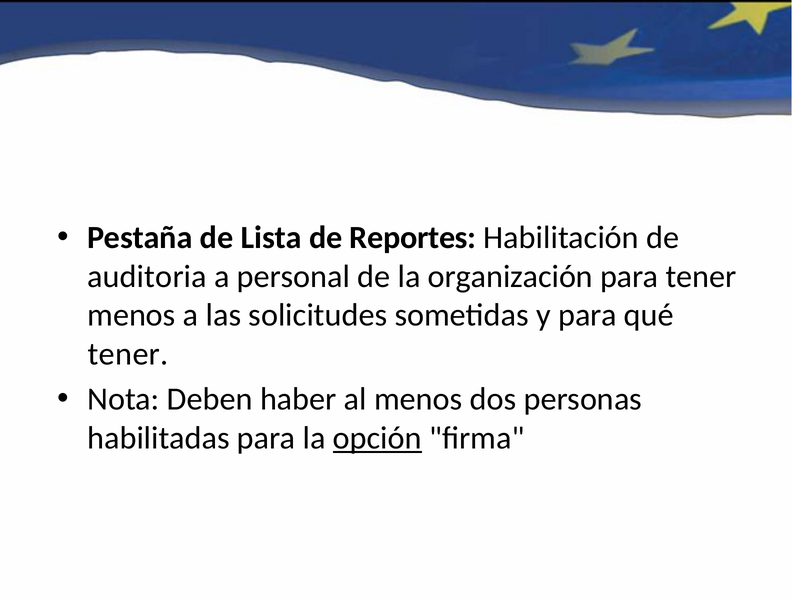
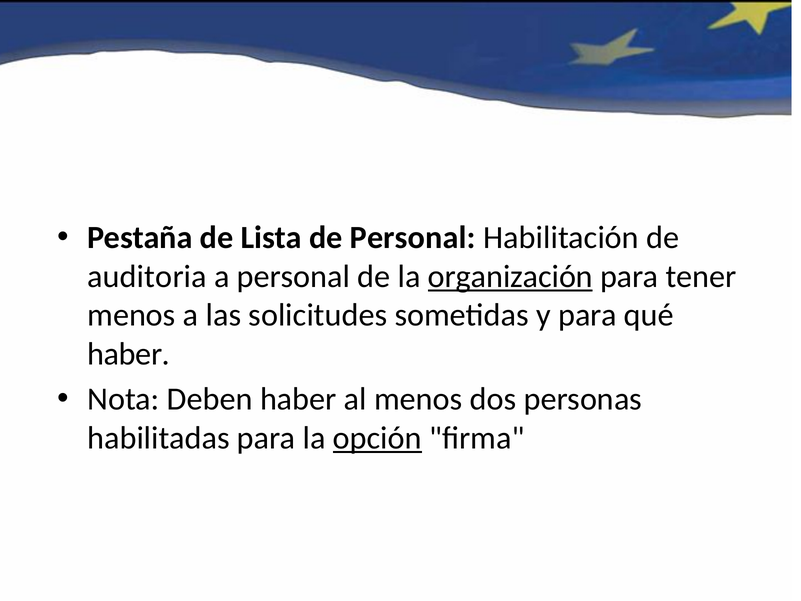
de Reportes: Reportes -> Personal (413, 238)
organización underline: none -> present (510, 276)
tener: tener -> haber (129, 354)
